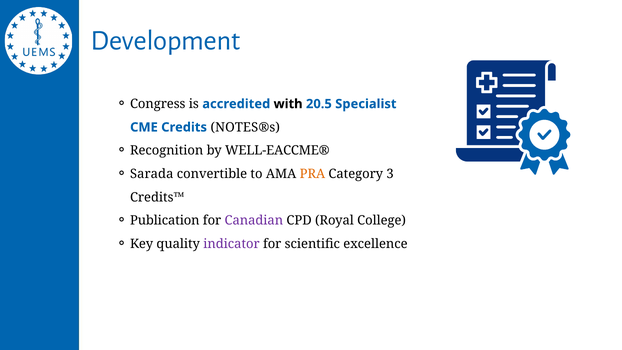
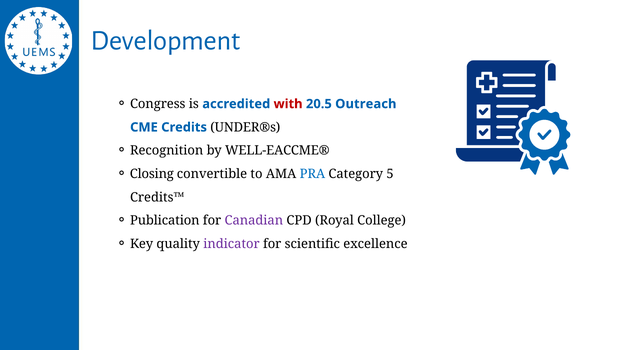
with colour: black -> red (288, 104)
Specialist: Specialist -> Outreach (366, 104)
NOTES®s: NOTES®s -> UNDER®s (245, 127)
Sarada: Sarada -> Closing (152, 174)
PRA colour: orange -> blue (312, 174)
3: 3 -> 5 (390, 174)
